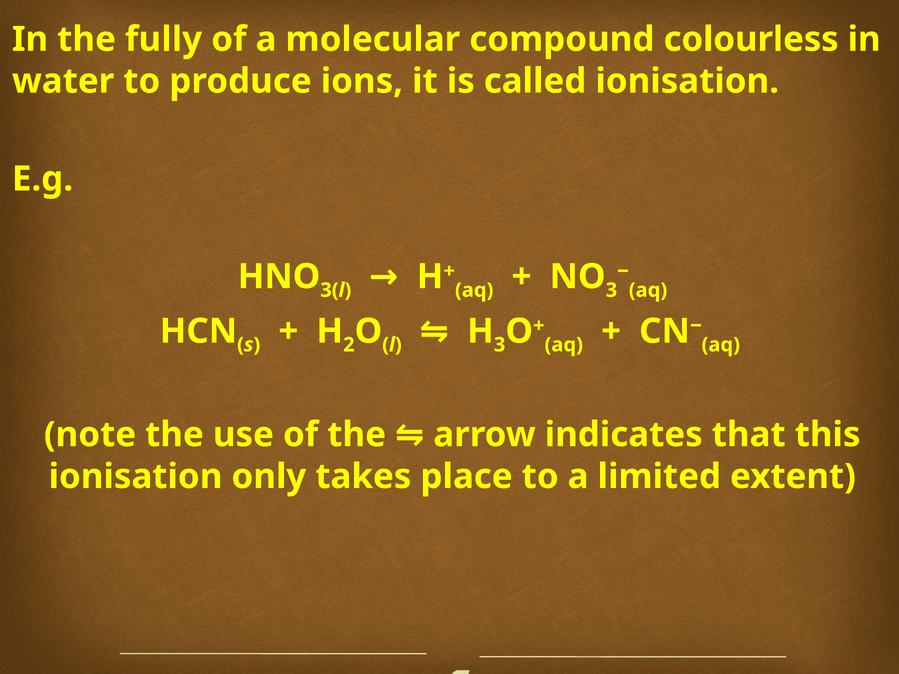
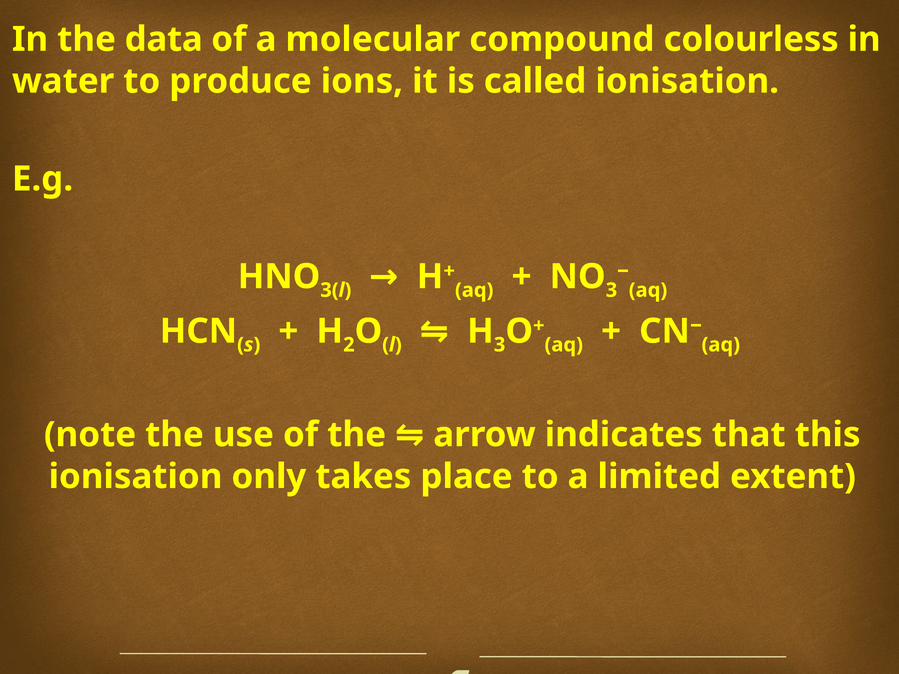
fully: fully -> data (164, 39)
